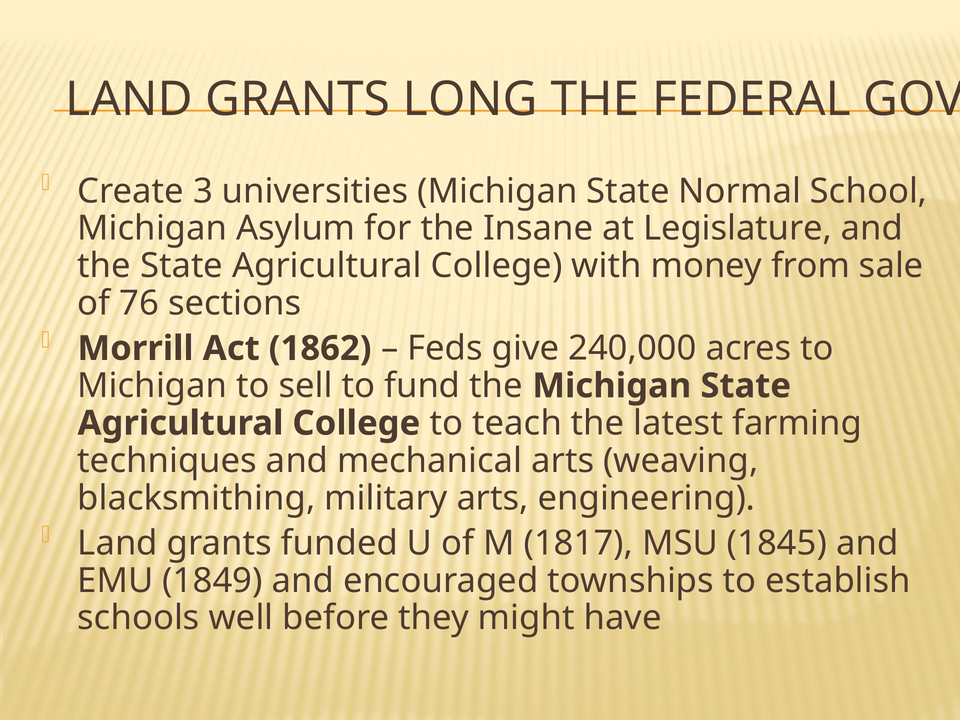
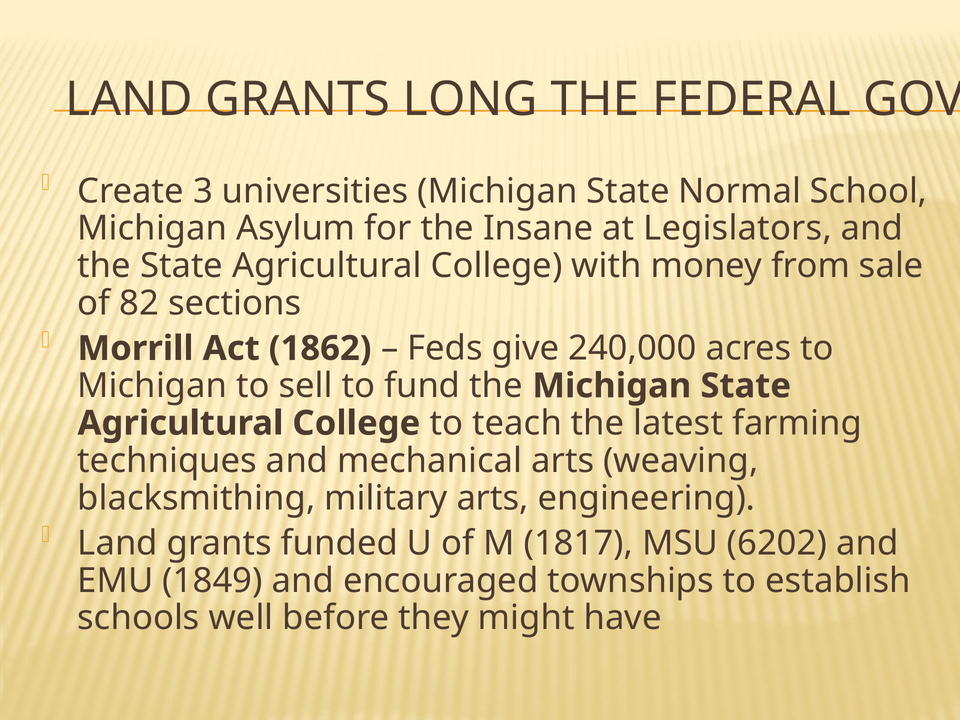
Legislature: Legislature -> Legislators (738, 229)
76: 76 -> 82 (139, 303)
1845: 1845 -> 6202 (777, 543)
